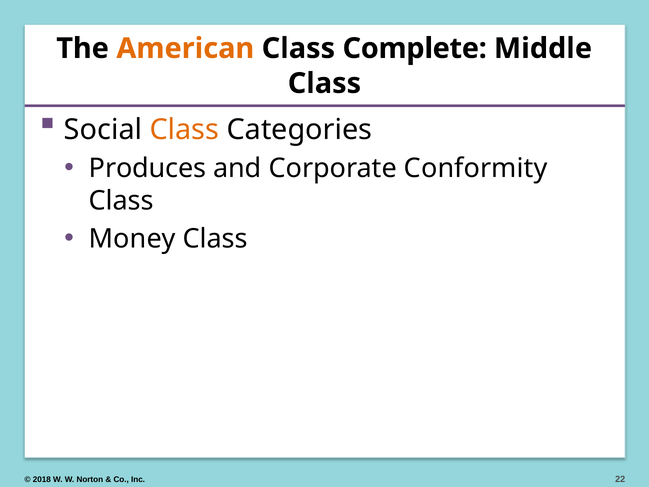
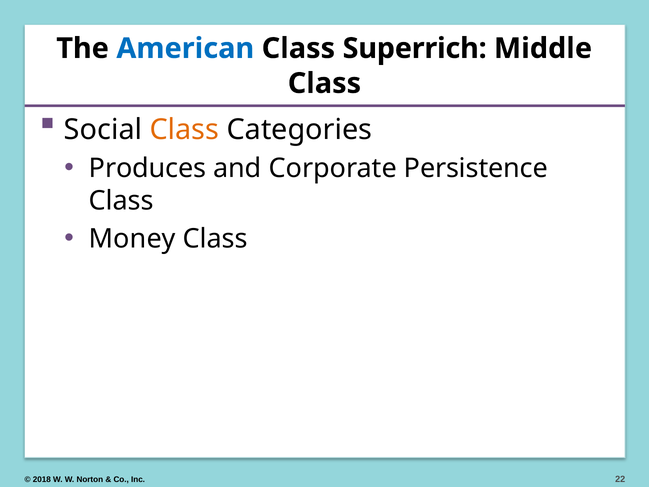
American colour: orange -> blue (185, 48)
Complete: Complete -> Superrich (415, 48)
Conformity: Conformity -> Persistence (476, 168)
